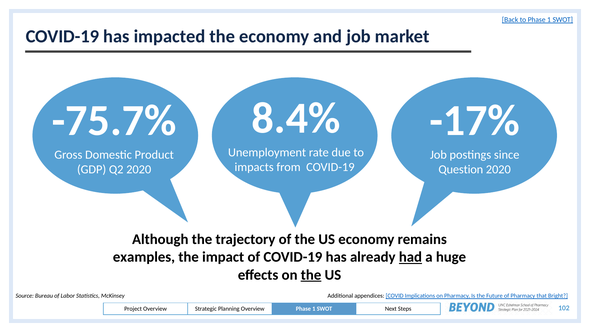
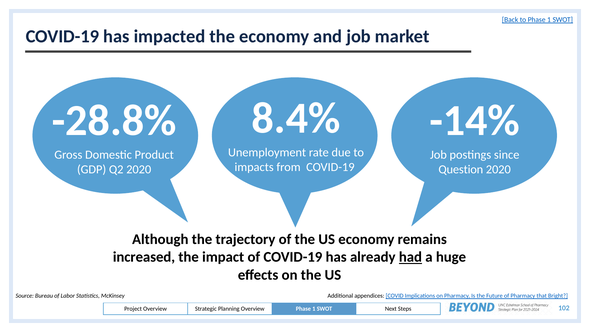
-75.7%: -75.7% -> -28.8% (114, 121)
-17%: -17% -> -14% (475, 121)
examples: examples -> increased (144, 257)
the underline: present -> none (311, 275)
